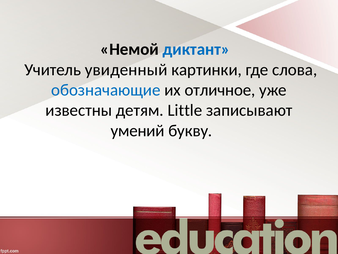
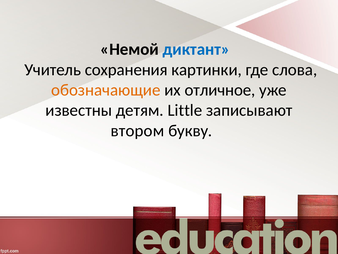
увиденный: увиденный -> сохранения (126, 70)
обозначающие colour: blue -> orange (106, 90)
умений: умений -> втором (137, 130)
